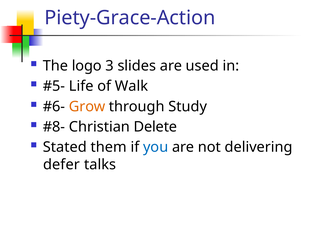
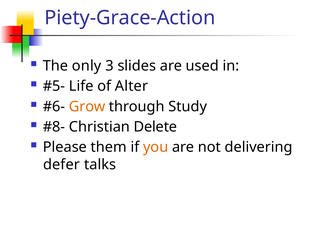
logo: logo -> only (87, 66)
Walk: Walk -> Alter (131, 86)
Stated: Stated -> Please (65, 147)
you colour: blue -> orange (156, 147)
